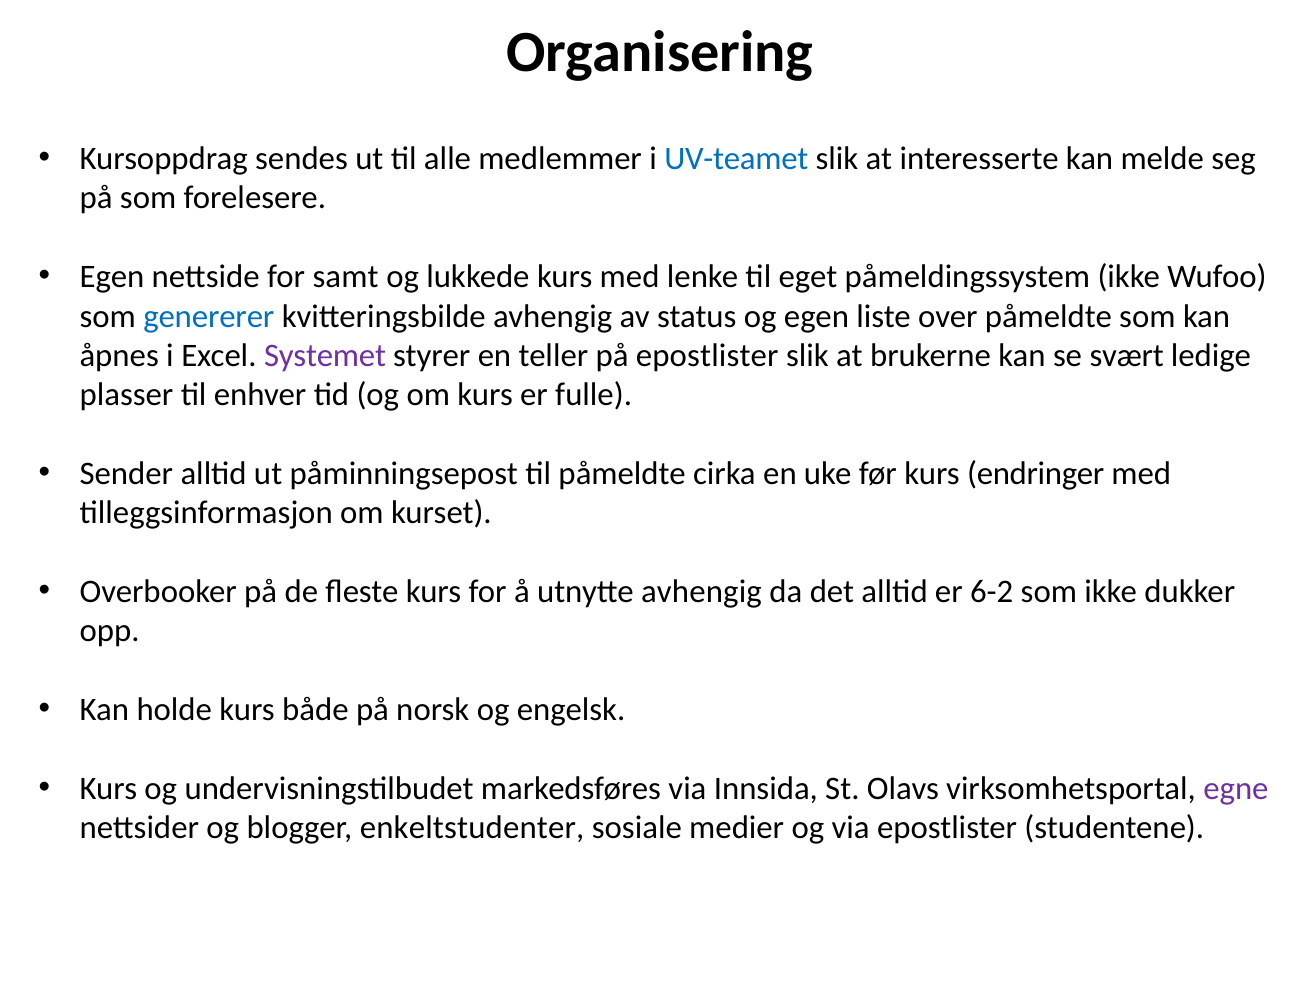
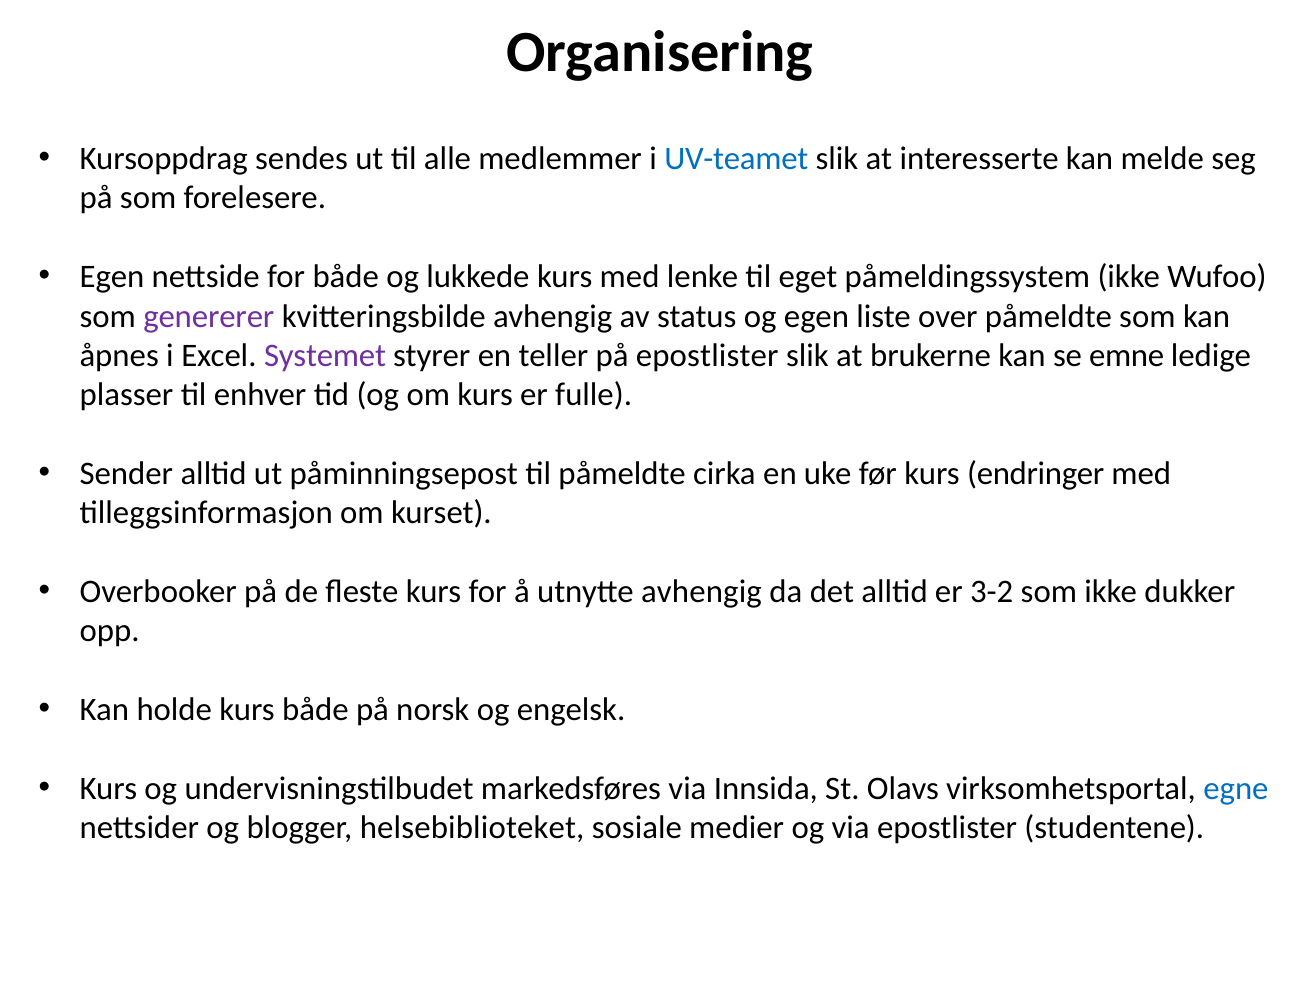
for samt: samt -> både (346, 277)
genererer colour: blue -> purple (209, 316)
svært: svært -> emne (1127, 356)
6-2: 6-2 -> 3-2 (992, 592)
egne colour: purple -> blue (1236, 789)
enkeltstudenter: enkeltstudenter -> helsebiblioteket (472, 828)
